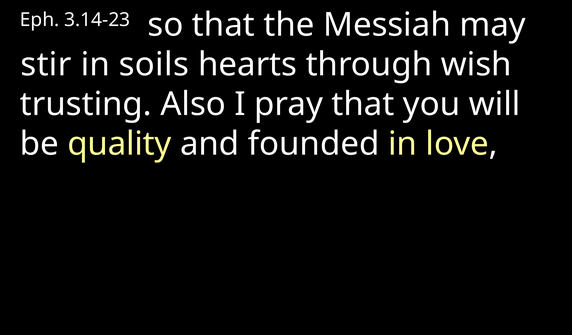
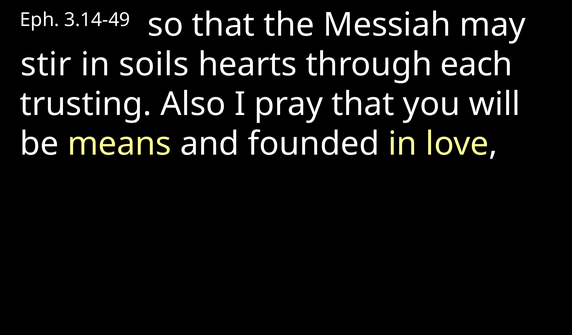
3.14-23: 3.14-23 -> 3.14-49 (97, 20)
wish: wish -> each (476, 65)
quality: quality -> means (119, 144)
